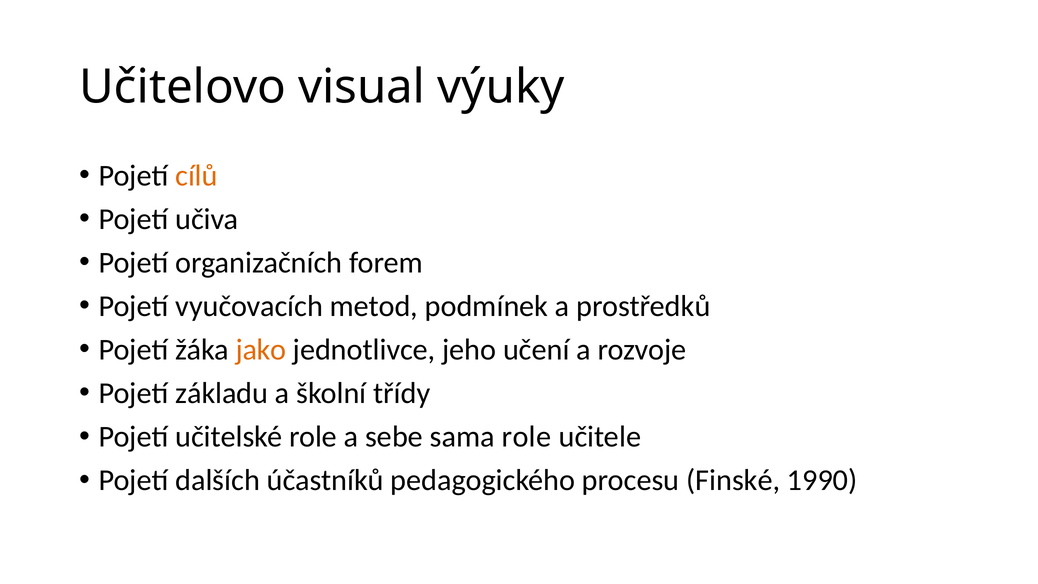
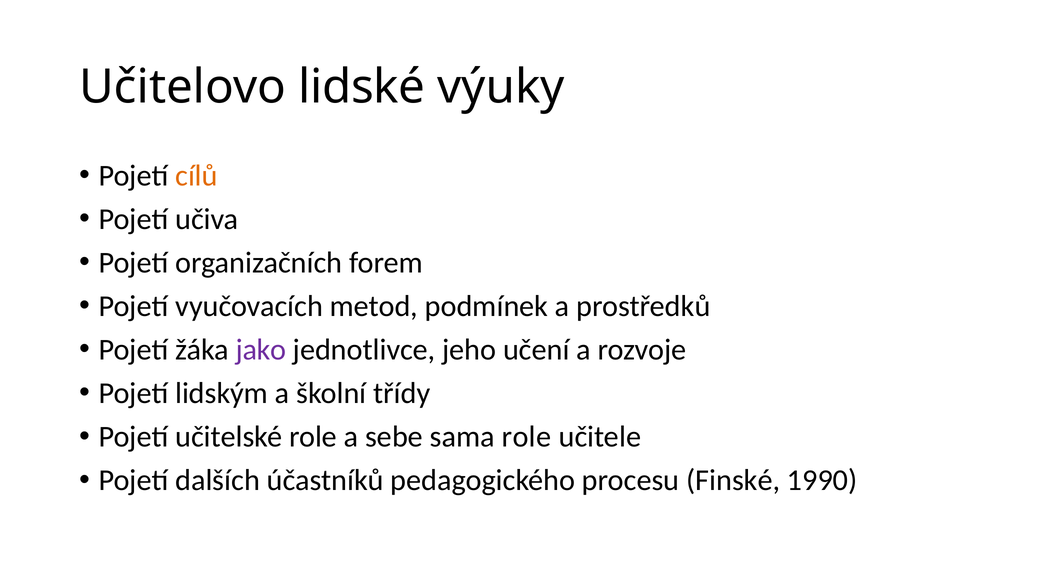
visual: visual -> lidské (362, 87)
jako colour: orange -> purple (261, 350)
základu: základu -> lidským (222, 393)
